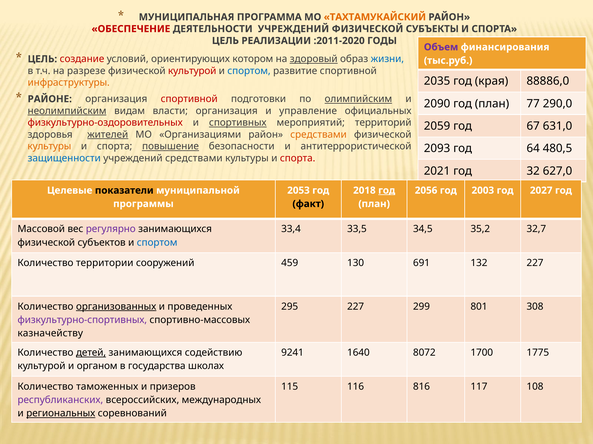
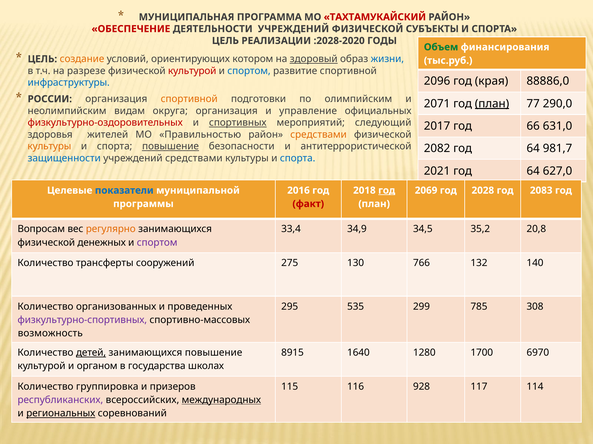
ТАХТАМУКАЙСКИЙ colour: orange -> red (375, 17)
:2011-2020: :2011-2020 -> :2028-2020 (339, 41)
Объем colour: purple -> green (441, 47)
создание colour: red -> orange (82, 59)
2035: 2035 -> 2096 (437, 81)
инфраструктуры colour: orange -> blue (69, 83)
РАЙОНЕ: РАЙОНЕ -> РОССИИ (50, 99)
спортивной colour: red -> orange (189, 99)
олимпийским underline: present -> none (358, 99)
2090: 2090 -> 2071 (437, 104)
план underline: none -> present (492, 104)
неолимпийским underline: present -> none (67, 111)
власти: власти -> округа (170, 111)
территорий: территорий -> следующий (383, 123)
2059: 2059 -> 2017 (437, 126)
67: 67 -> 66 (533, 126)
жителей underline: present -> none (108, 135)
Организациями: Организациями -> Правильностью (200, 135)
2093: 2093 -> 2082 (437, 149)
480,5: 480,5 -> 981,7 (558, 149)
спорта colour: red -> blue (298, 158)
2021 год 32: 32 -> 64 (533, 171)
показатели colour: black -> blue (124, 191)
2053: 2053 -> 2016 (298, 191)
2056: 2056 -> 2069 (426, 191)
2003: 2003 -> 2028 (483, 191)
2027: 2027 -> 2083 (541, 191)
факт colour: black -> red (308, 204)
Массовой: Массовой -> Вопросам (41, 229)
регулярно colour: purple -> orange (111, 229)
33,5: 33,5 -> 34,9 (357, 229)
32,7: 32,7 -> 20,8 (536, 229)
субъектов: субъектов -> денежных (102, 243)
спортом colour: blue -> purple (157, 243)
территории: территории -> трансферты (105, 263)
459: 459 -> 275 (290, 263)
691: 691 -> 766 (422, 263)
132 227: 227 -> 140 (535, 263)
организованных underline: present -> none (116, 307)
295 227: 227 -> 535 (356, 307)
801: 801 -> 785 (479, 307)
казначейству: казначейству -> возможность (50, 334)
занимающихся содействию: содействию -> повышение (214, 353)
9241: 9241 -> 8915 (293, 353)
8072: 8072 -> 1280 (424, 353)
1775: 1775 -> 6970 (538, 353)
таможенных: таможенных -> группировка (107, 387)
816: 816 -> 928 (422, 387)
108: 108 -> 114 (535, 387)
международных underline: none -> present (221, 401)
